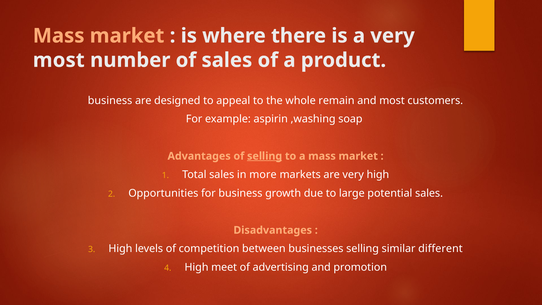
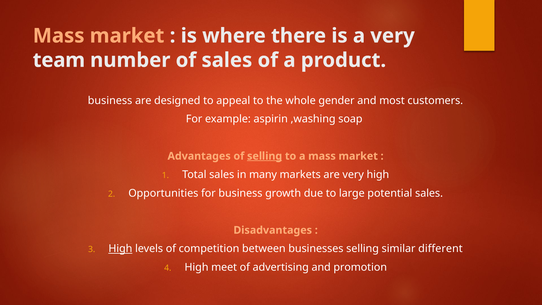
most: most -> team (59, 60)
remain: remain -> gender (337, 100)
more: more -> many (263, 175)
High underline: none -> present (120, 249)
